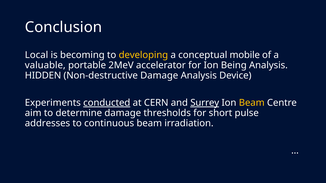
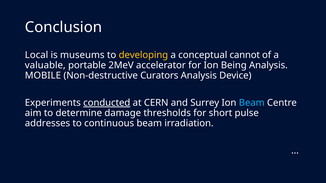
becoming: becoming -> museums (82, 55)
mobile: mobile -> cannot (245, 55)
HIDDEN: HIDDEN -> MOBILE (43, 76)
Non-destructive Damage: Damage -> Curators (159, 76)
Surrey underline: present -> none (205, 103)
Beam colour: yellow -> light blue (252, 103)
